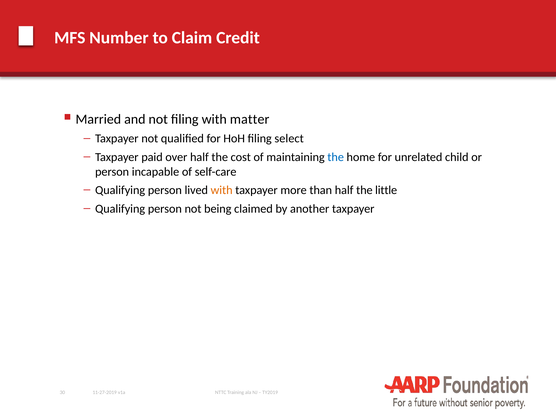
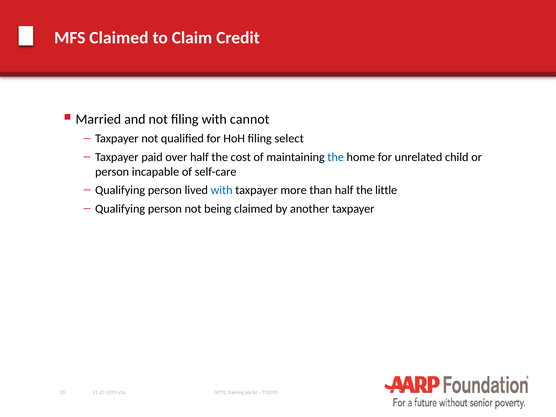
MFS Number: Number -> Claimed (119, 38)
matter: matter -> cannot (250, 119)
with colour: orange -> blue (222, 190)
